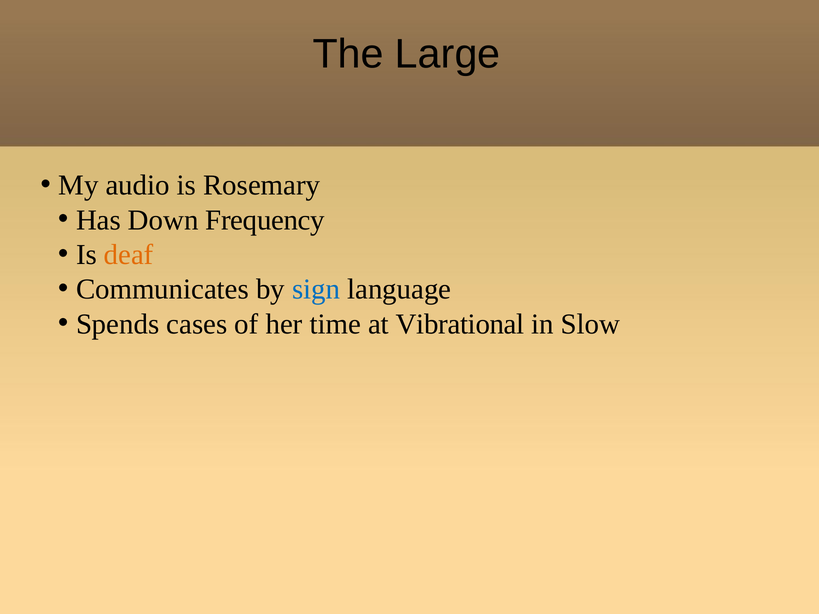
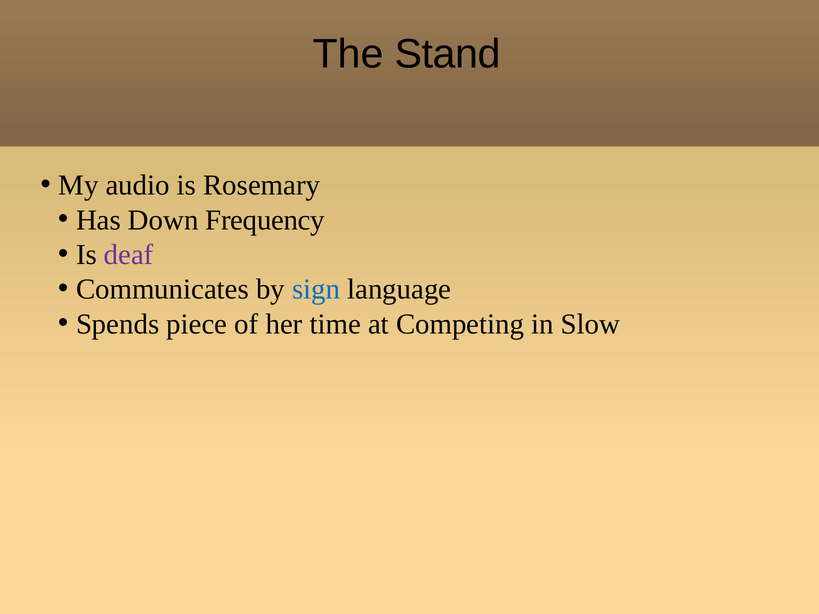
Large: Large -> Stand (448, 54)
deaf colour: orange -> purple (129, 255)
cases: cases -> piece (197, 324)
Vibrational: Vibrational -> Competing (460, 324)
